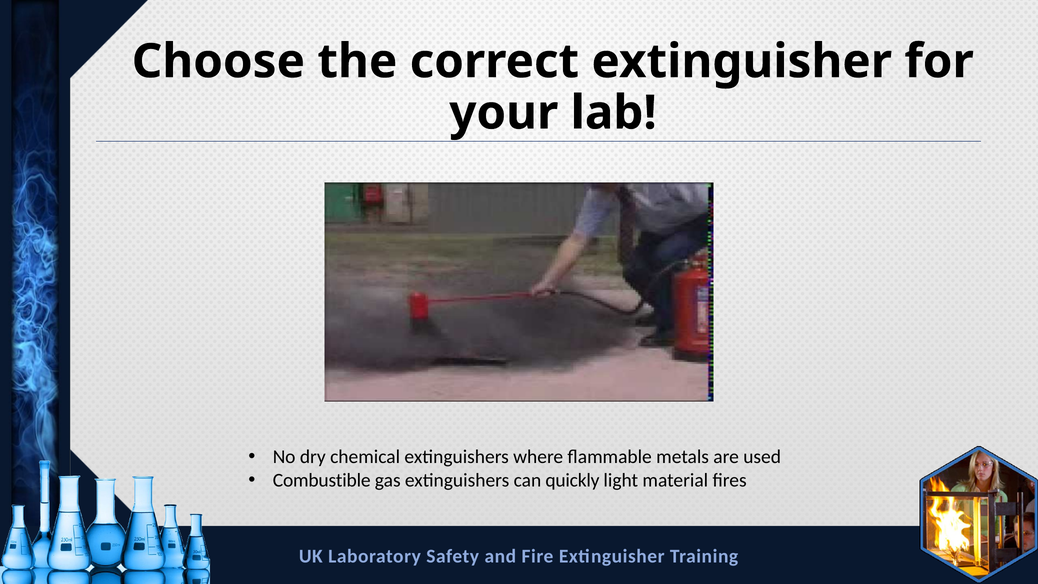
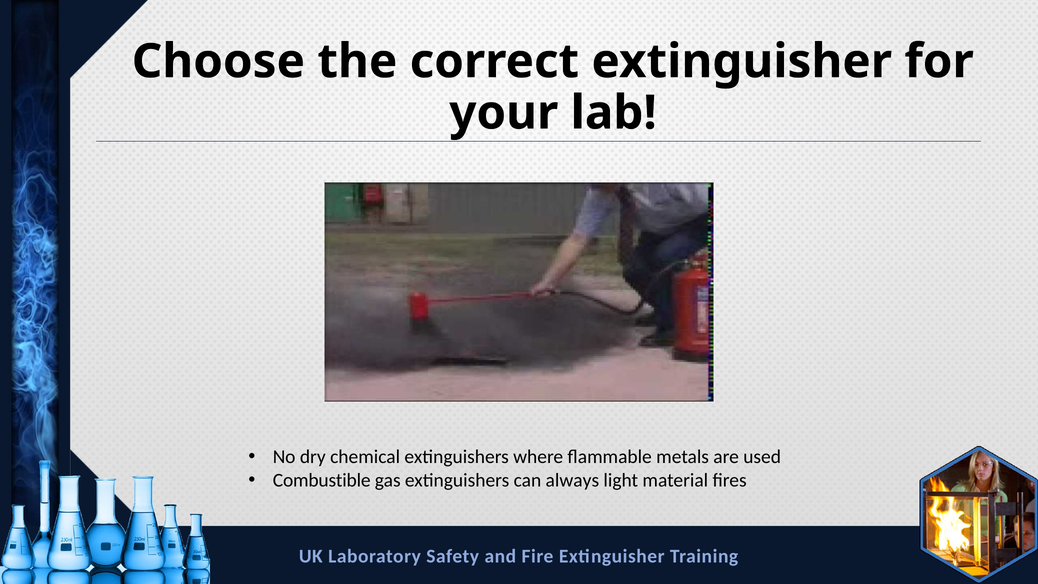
quickly: quickly -> always (572, 480)
